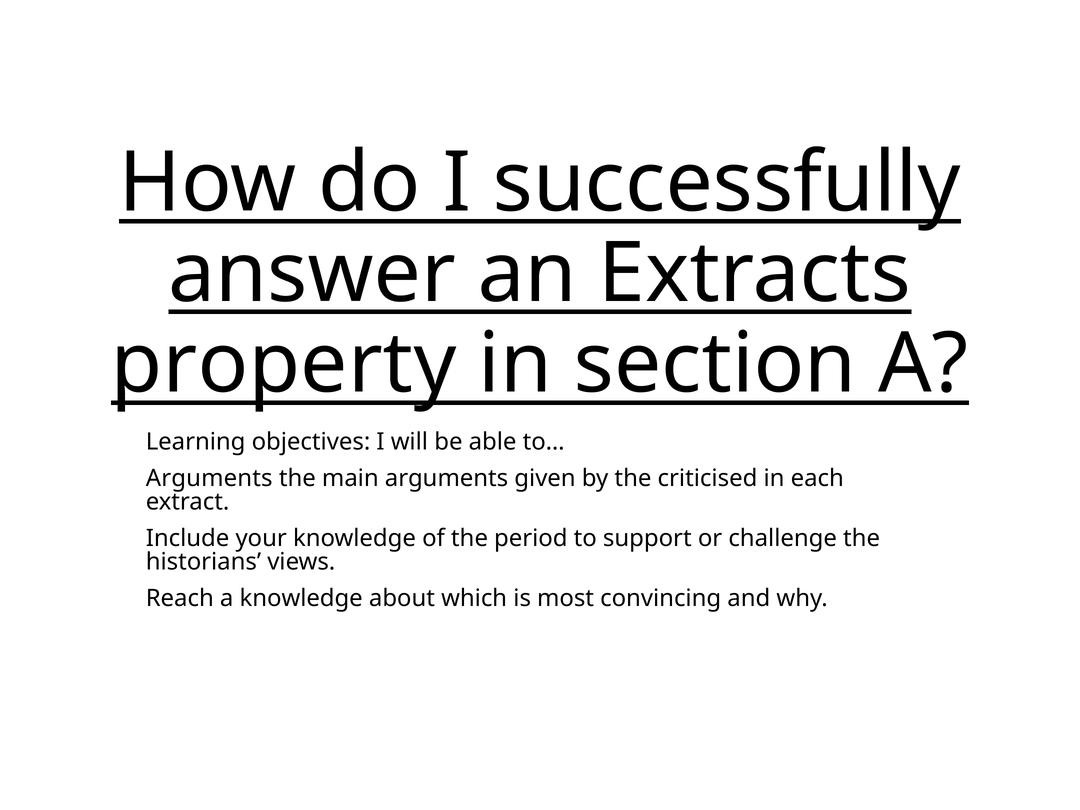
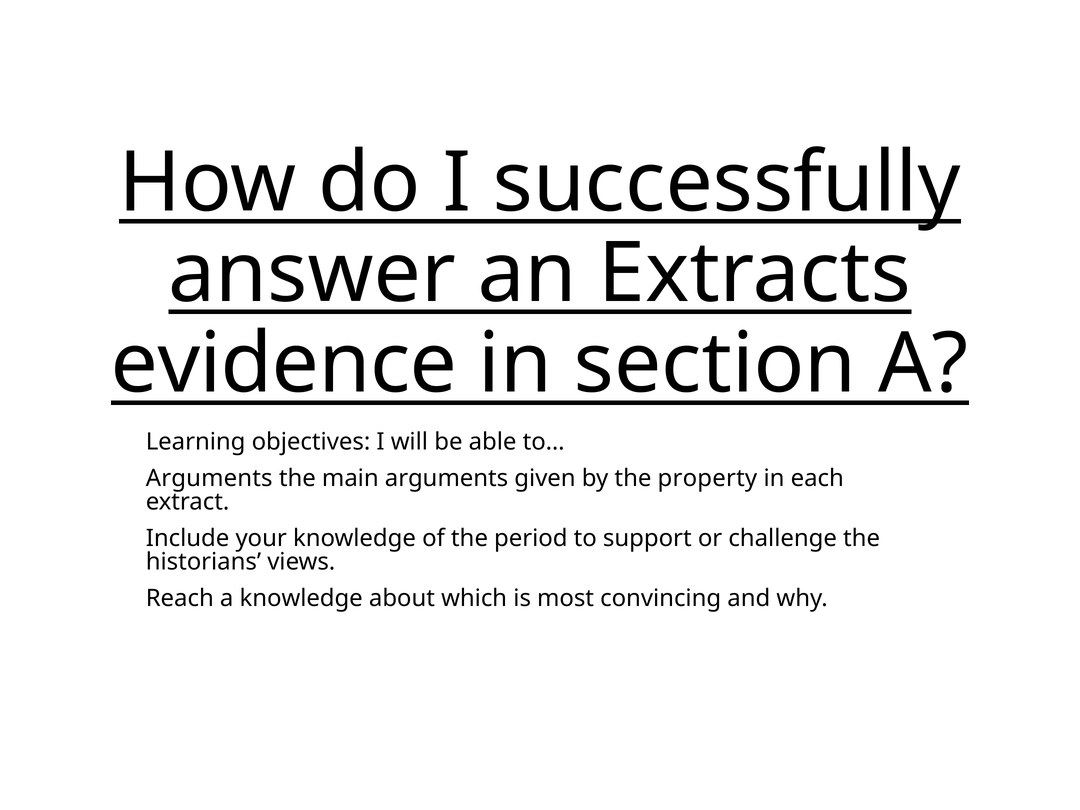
property: property -> evidence (284, 364)
criticised: criticised -> property (707, 478)
